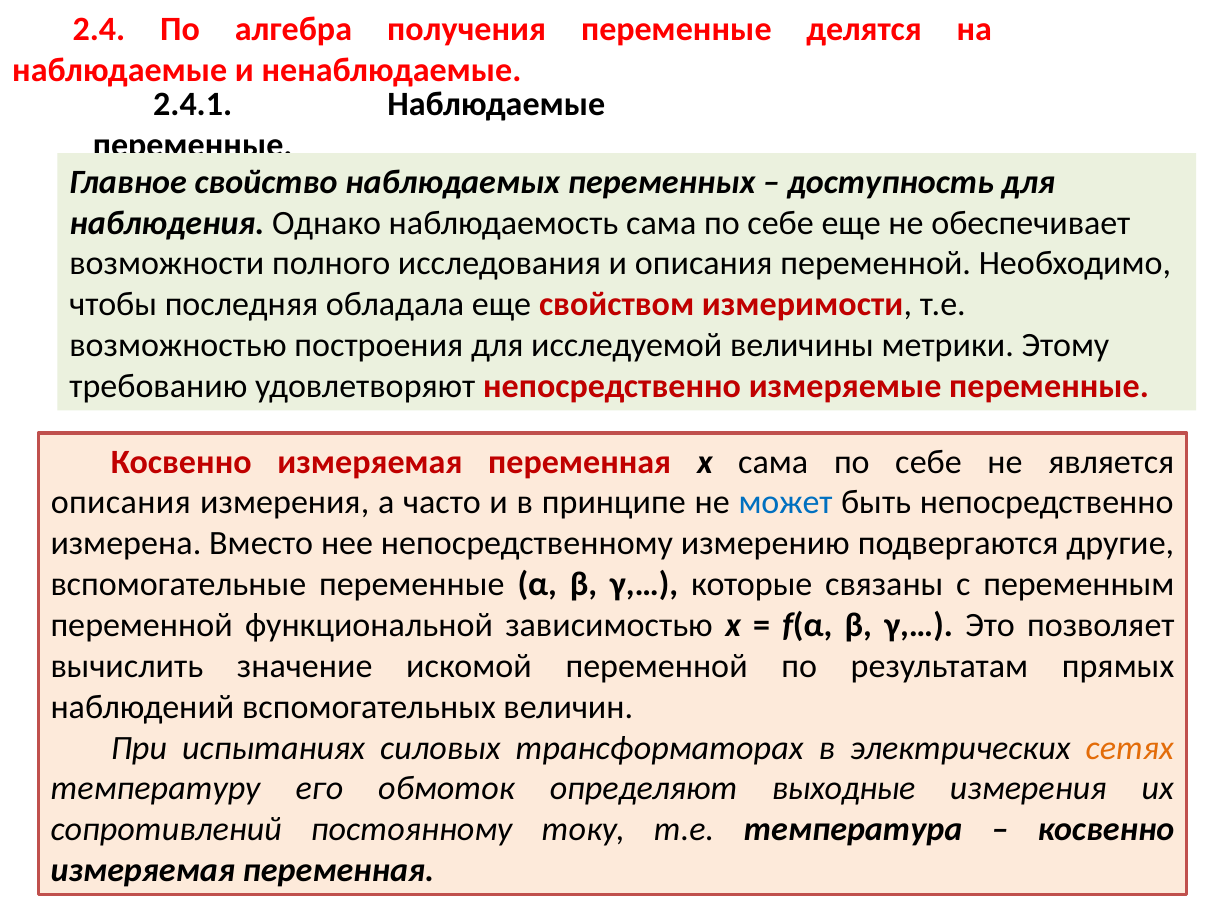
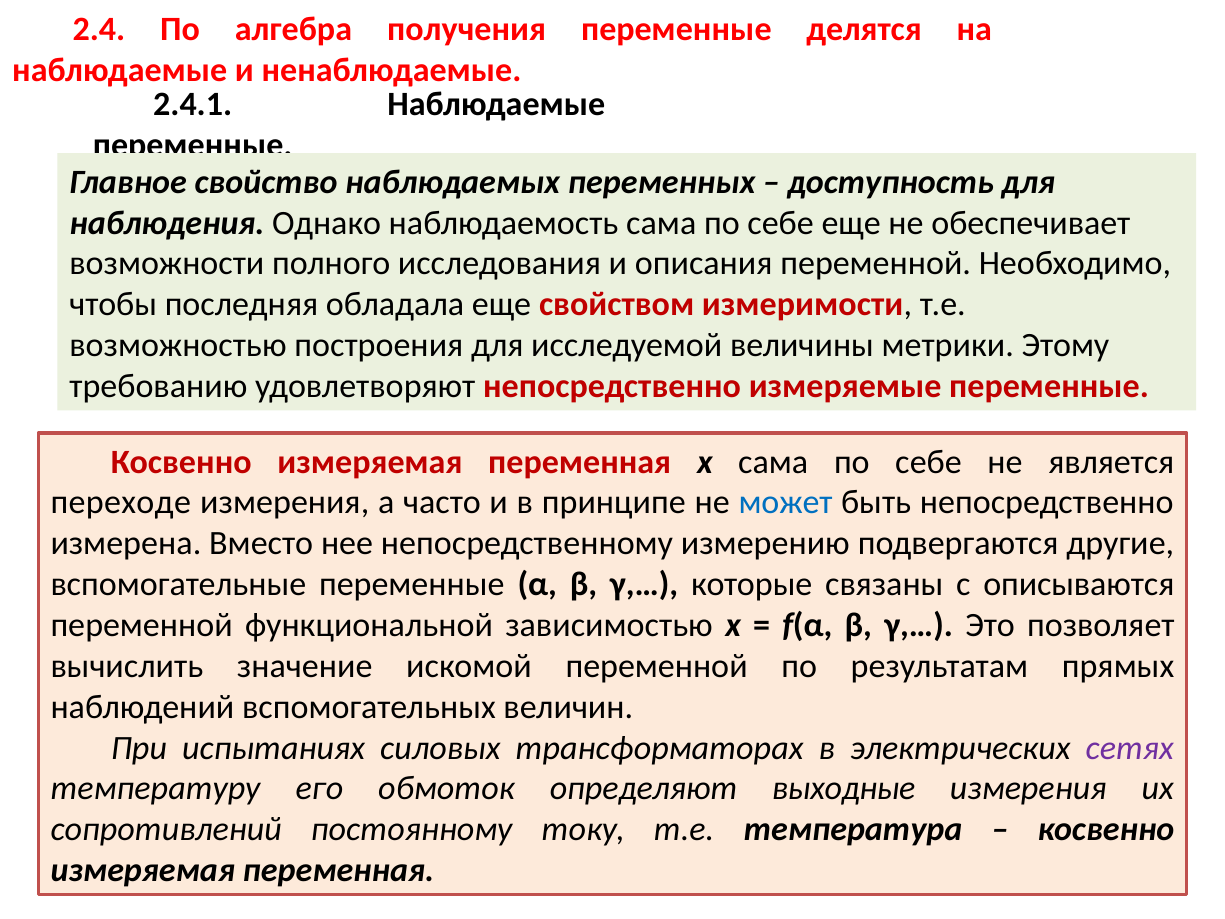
описания: описания -> переходе (121, 503)
переменным: переменным -> описываются (1079, 584)
сетях colour: orange -> purple (1130, 748)
